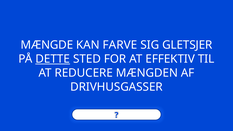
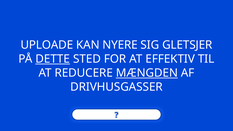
MÆNGDE: MÆNGDE -> UPLOADE (47, 45)
FARVE: FARVE -> NYERE (120, 45)
MÆNGDEN underline: none -> present (147, 73)
